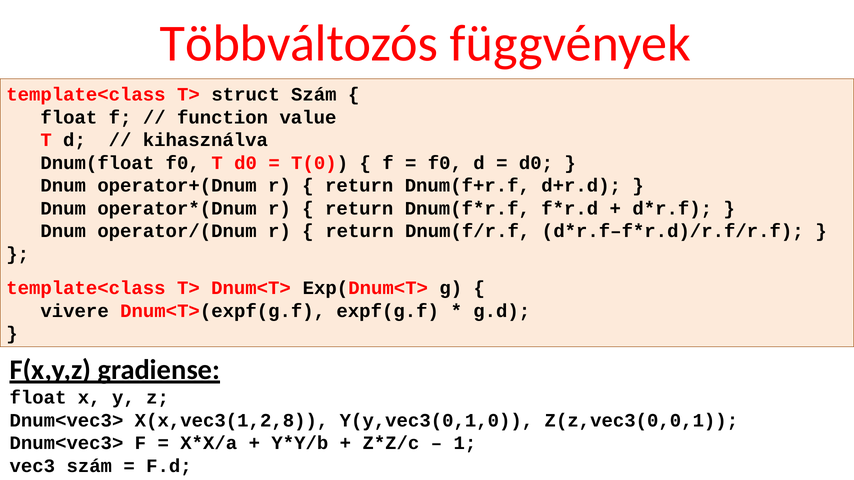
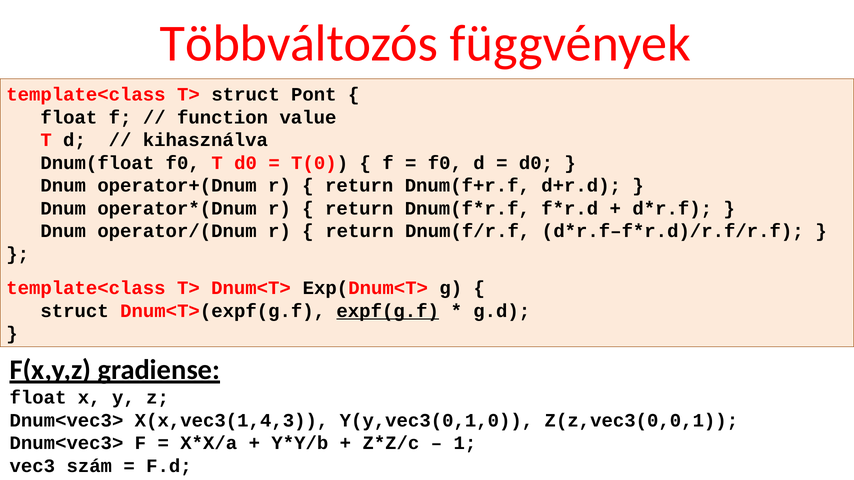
struct Szám: Szám -> Pont (314, 95)
vivere: vivere -> struct (75, 311)
expf(g.f underline: none -> present (388, 311)
X(x,vec3(1,2,8: X(x,vec3(1,2,8 -> X(x,vec3(1,4,3 (232, 421)
